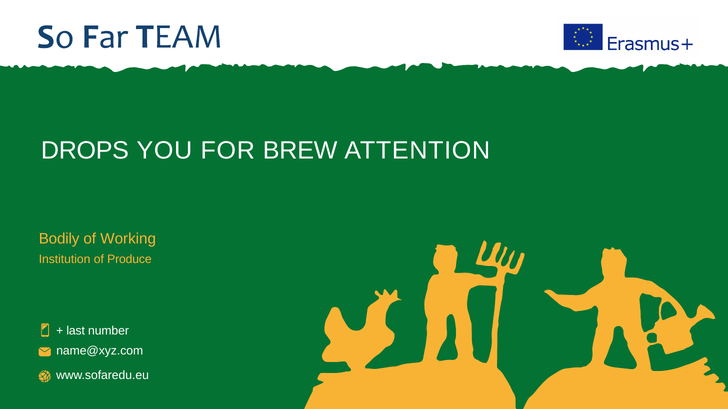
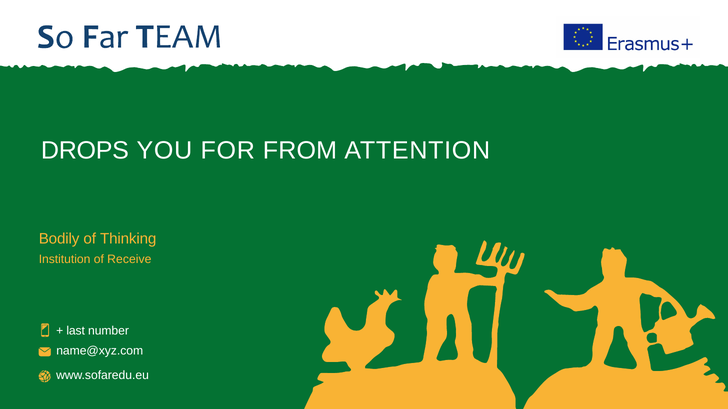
BREW: BREW -> FROM (300, 151)
Working: Working -> Thinking (128, 239)
Produce: Produce -> Receive (129, 259)
